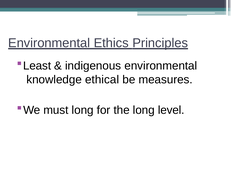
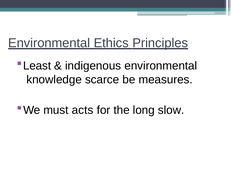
ethical: ethical -> scarce (102, 80)
must long: long -> acts (83, 110)
level: level -> slow (171, 110)
